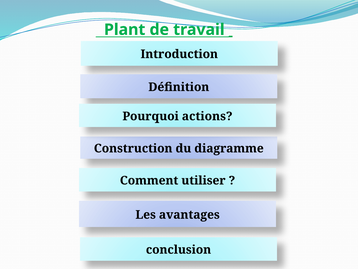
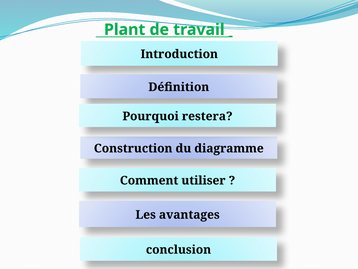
actions: actions -> restera (207, 116)
